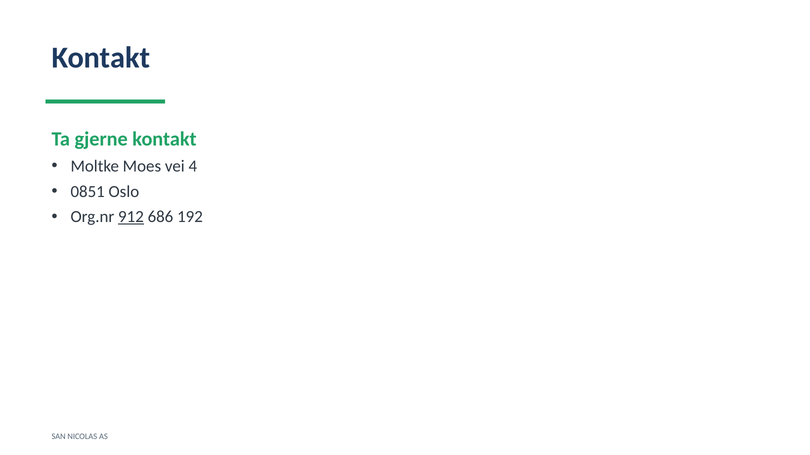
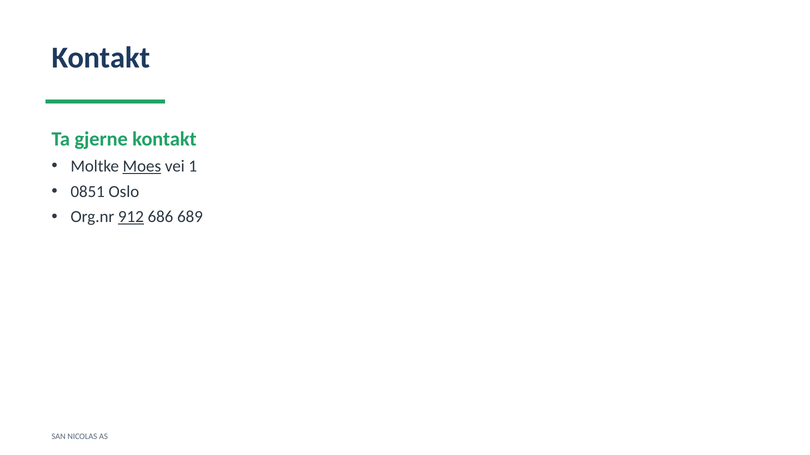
Moes underline: none -> present (142, 167)
4: 4 -> 1 (193, 167)
192: 192 -> 689 (190, 217)
